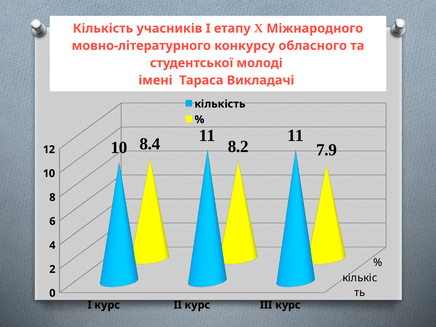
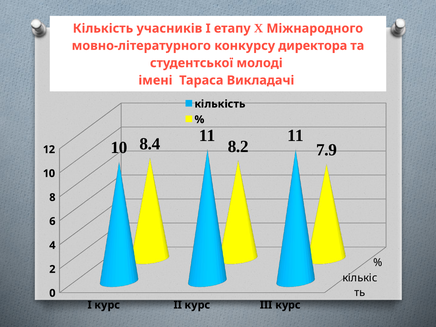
обласного: обласного -> директора (313, 46)
